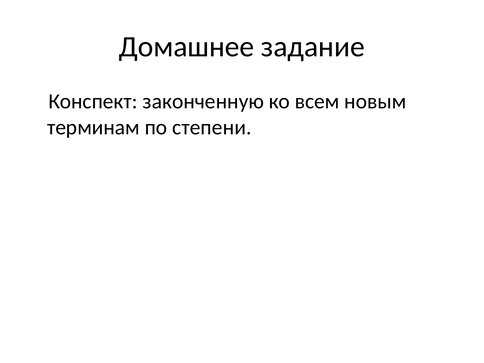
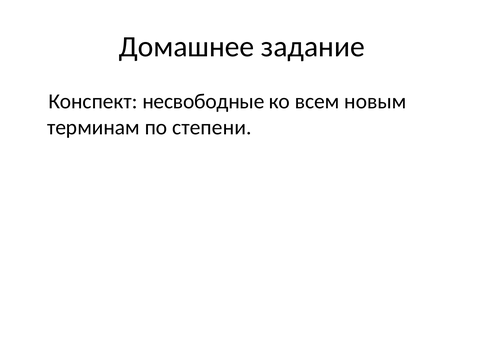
законченную: законченную -> несвободные (203, 102)
